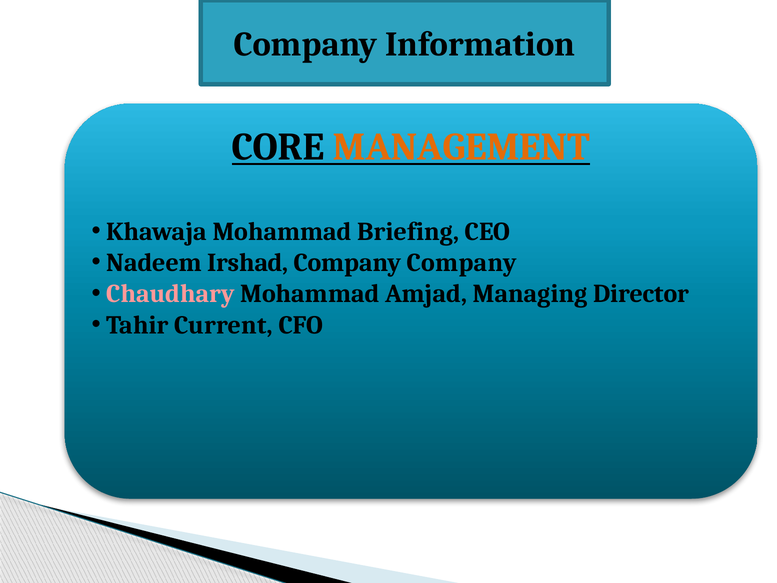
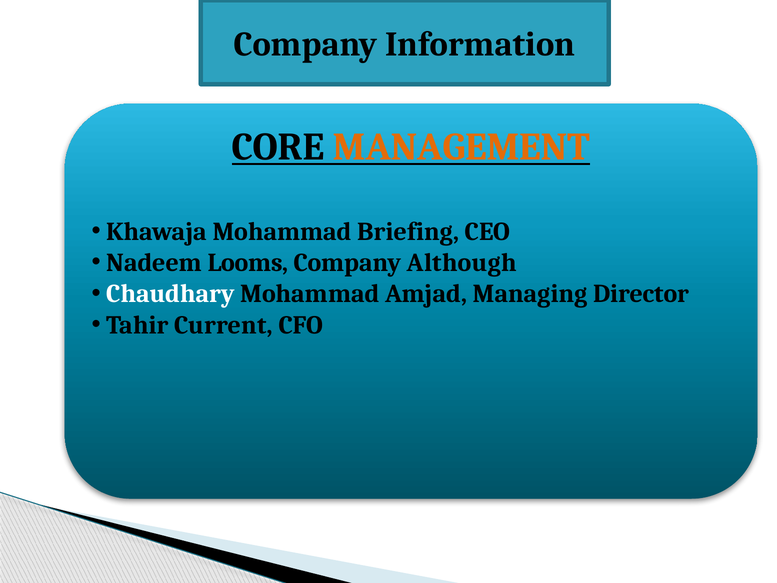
Irshad: Irshad -> Looms (248, 263)
Company Company: Company -> Although (462, 263)
Chaudhary colour: pink -> white (170, 294)
